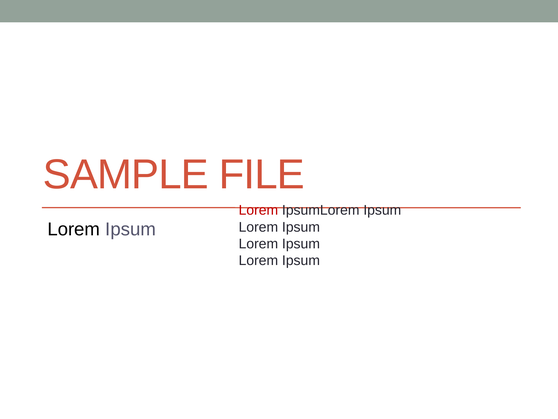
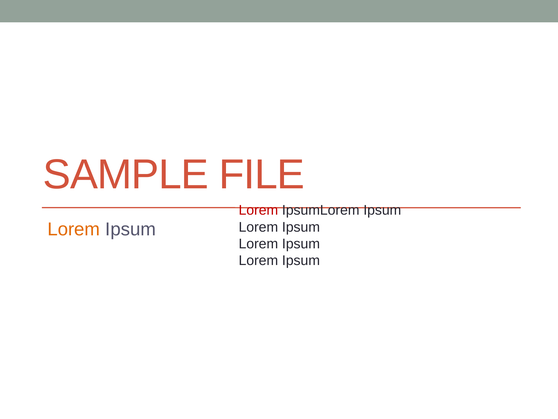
Lorem colour: black -> orange (74, 229)
